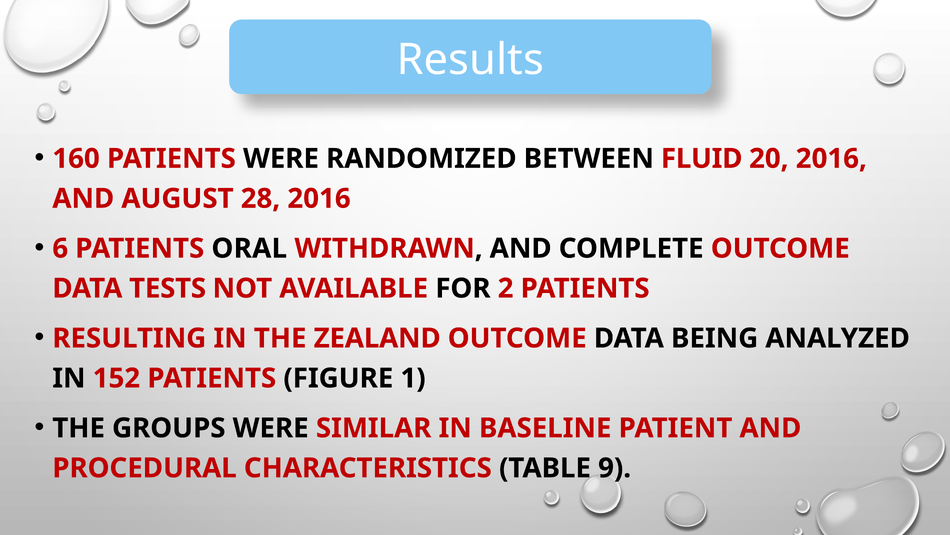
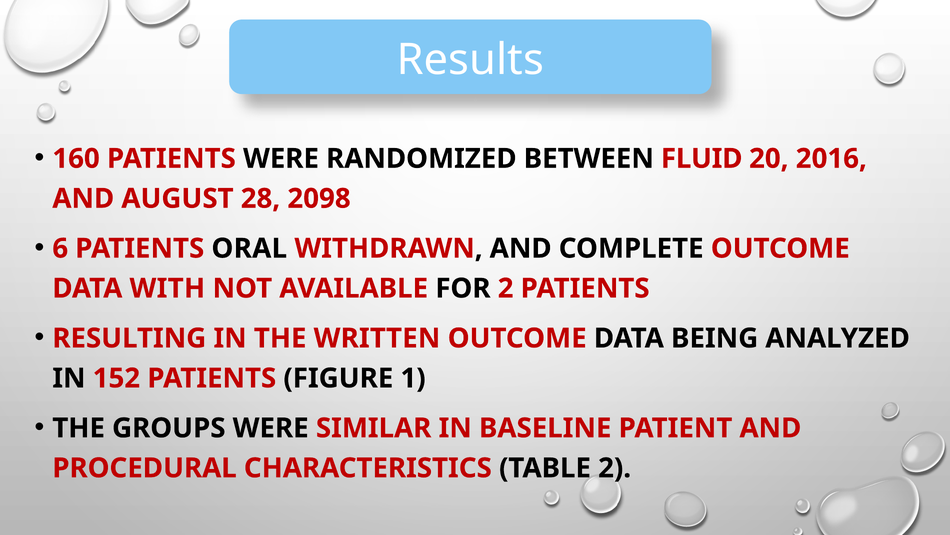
28 2016: 2016 -> 2098 (319, 198)
TESTS: TESTS -> WITH (167, 288)
ZEALAND: ZEALAND -> WRITTEN (377, 338)
TABLE 9: 9 -> 2 (615, 468)
